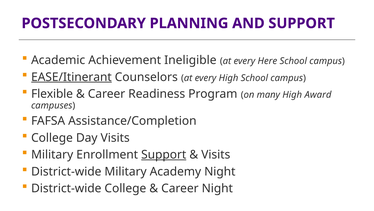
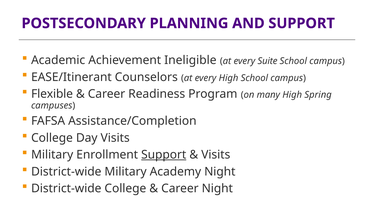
Here: Here -> Suite (267, 61)
EASE/Itinerant underline: present -> none (71, 77)
Award: Award -> Spring (318, 95)
